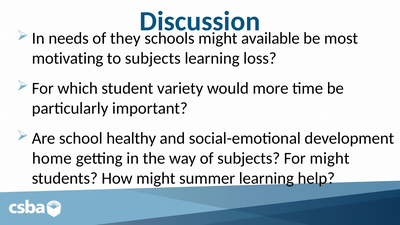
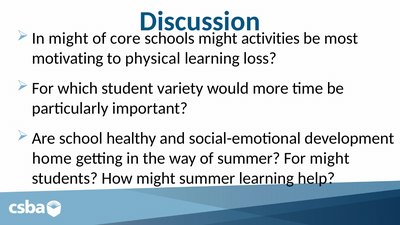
In needs: needs -> might (68, 38)
they: they -> core (125, 38)
available: available -> activities (270, 38)
to subjects: subjects -> physical (153, 58)
of subjects: subjects -> summer (249, 158)
